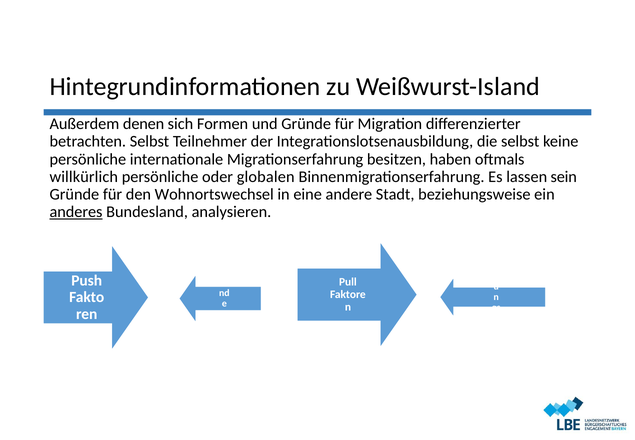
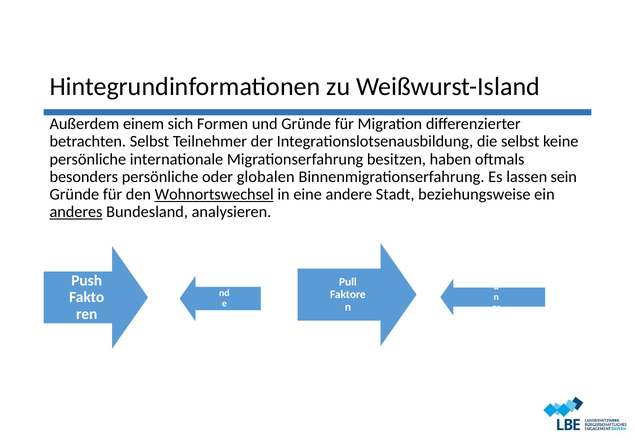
denen: denen -> einem (144, 124)
willkürlich: willkürlich -> besonders (84, 177)
Wohnortswechsel underline: none -> present (214, 194)
